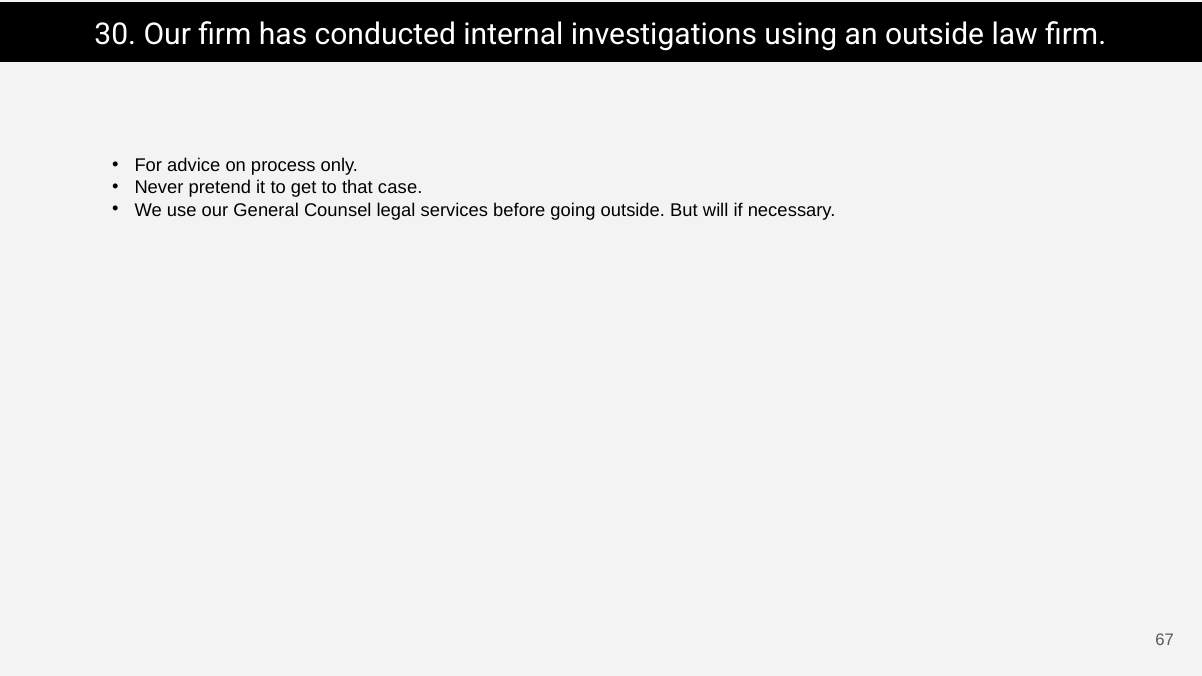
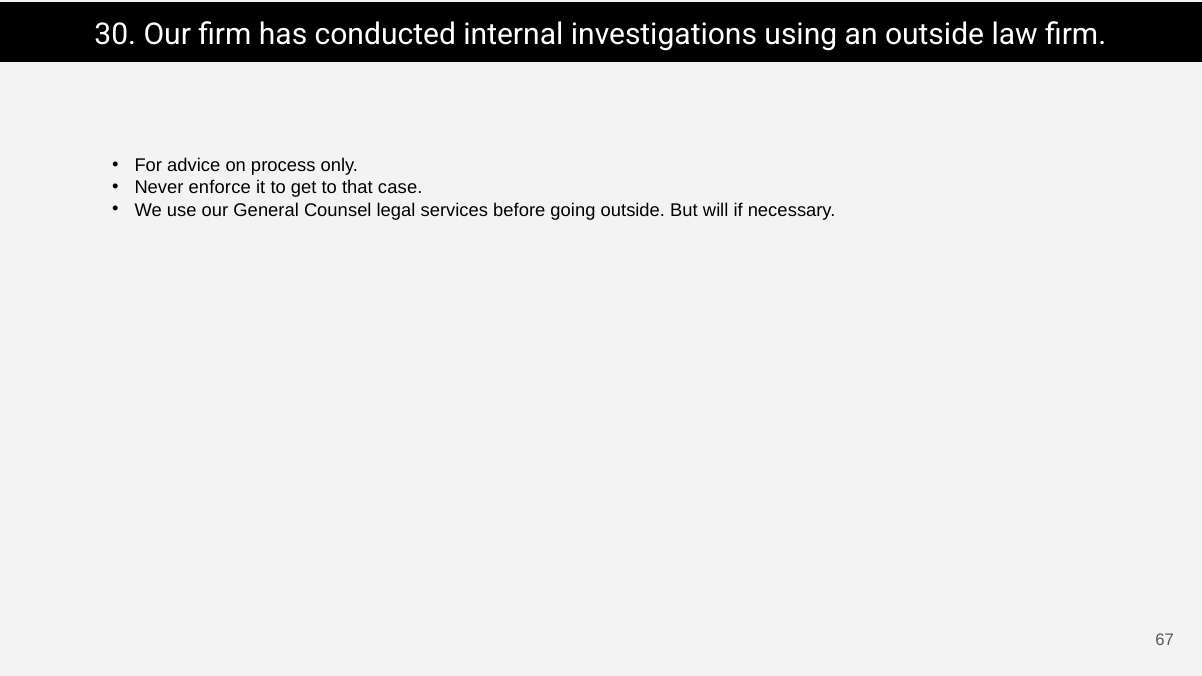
pretend: pretend -> enforce (220, 188)
